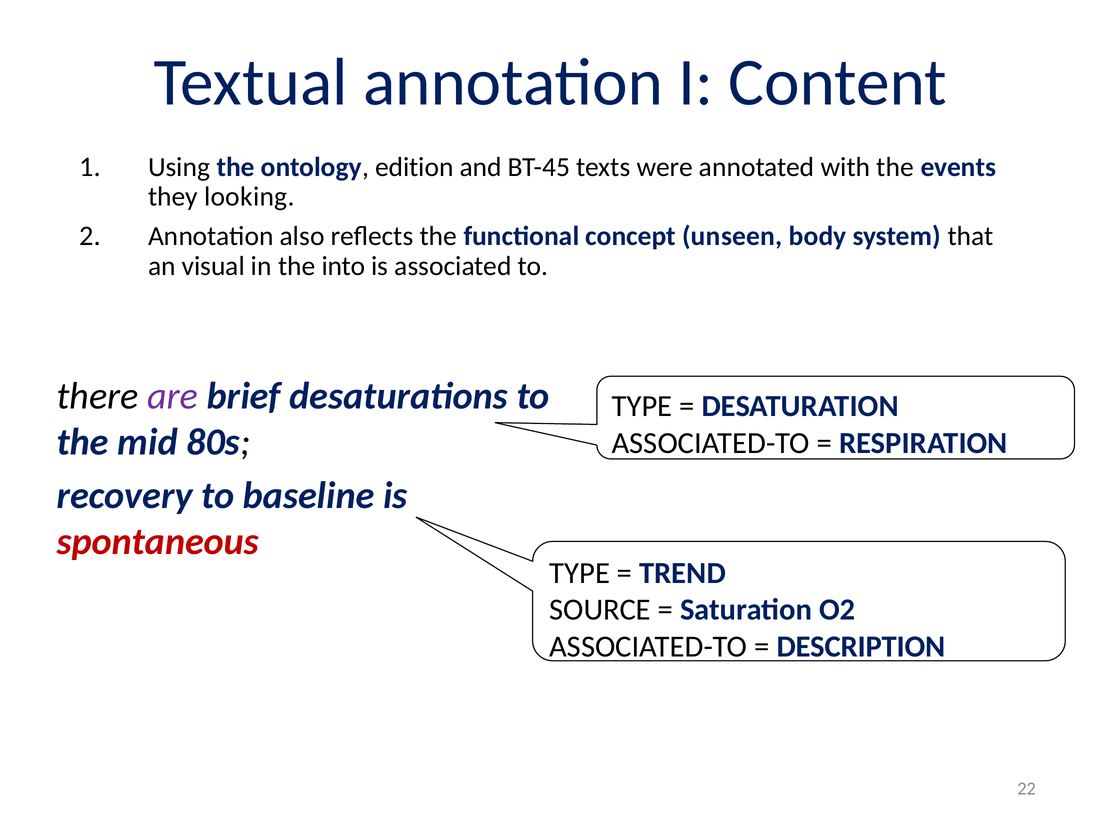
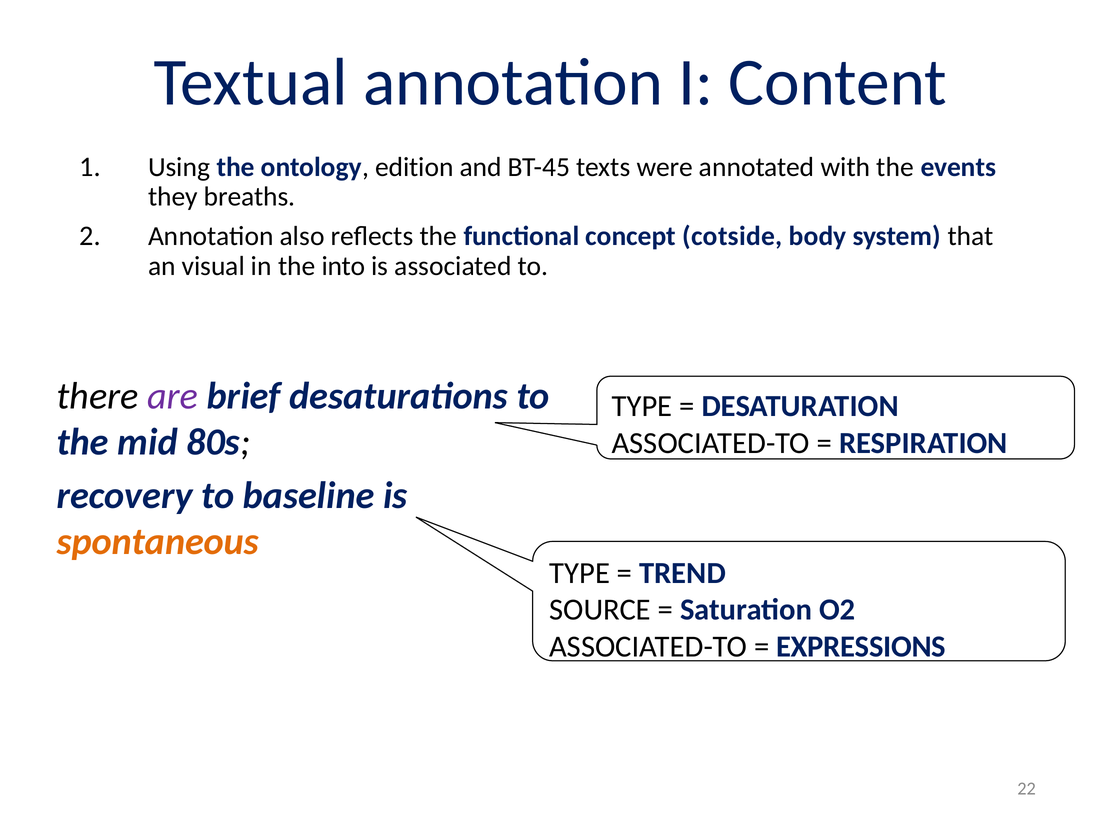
looking: looking -> breaths (250, 197)
unseen: unseen -> cotside (732, 237)
spontaneous colour: red -> orange (158, 542)
DESCRIPTION: DESCRIPTION -> EXPRESSIONS (861, 647)
